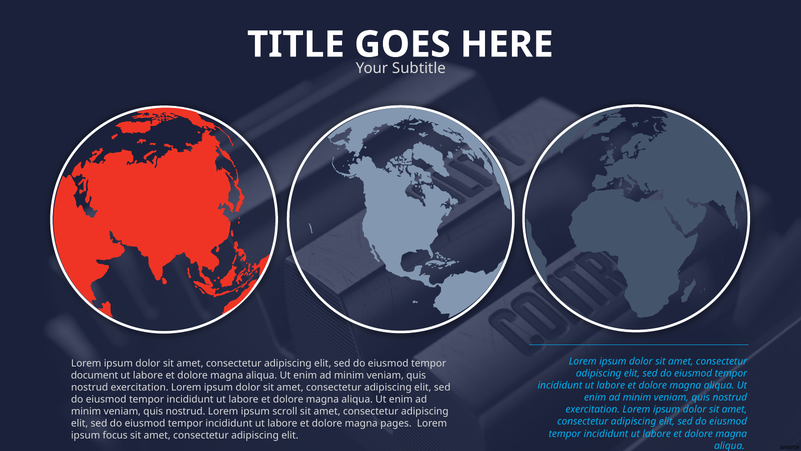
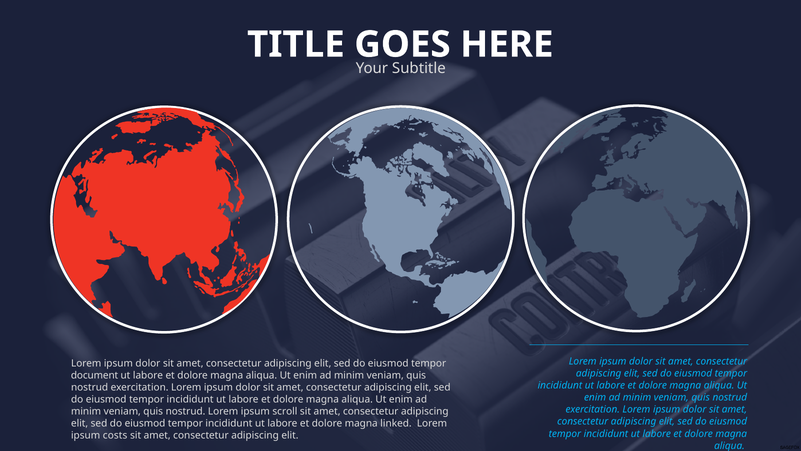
pages: pages -> linked (396, 423)
focus: focus -> costs (115, 435)
